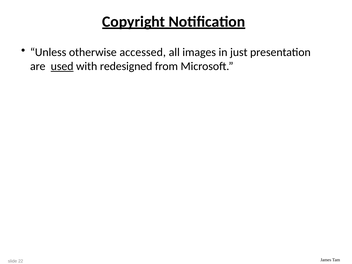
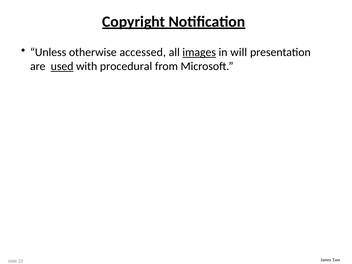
images underline: none -> present (199, 52)
just: just -> will (239, 52)
redesigned: redesigned -> procedural (126, 66)
